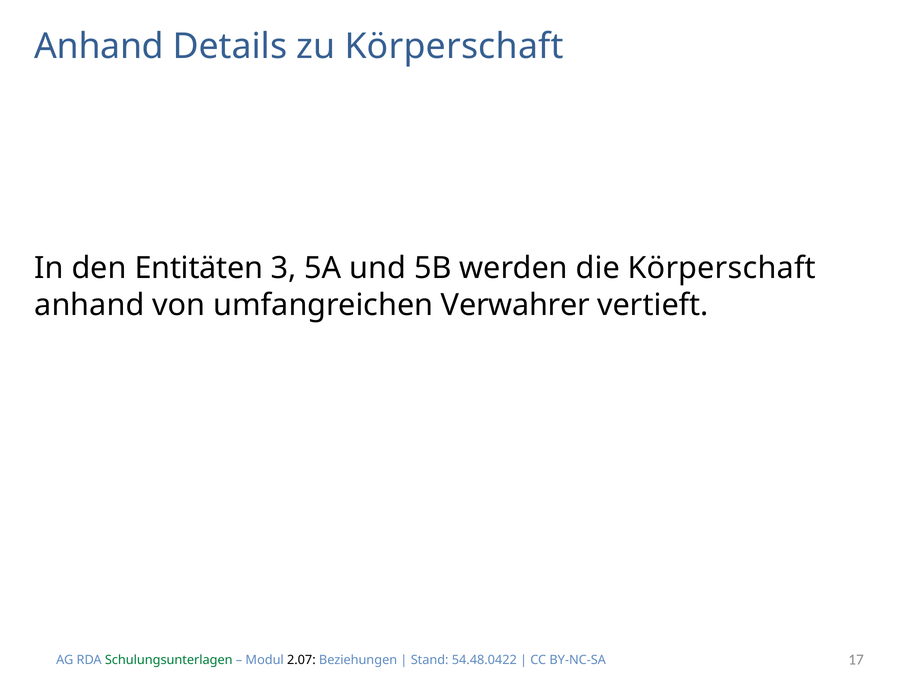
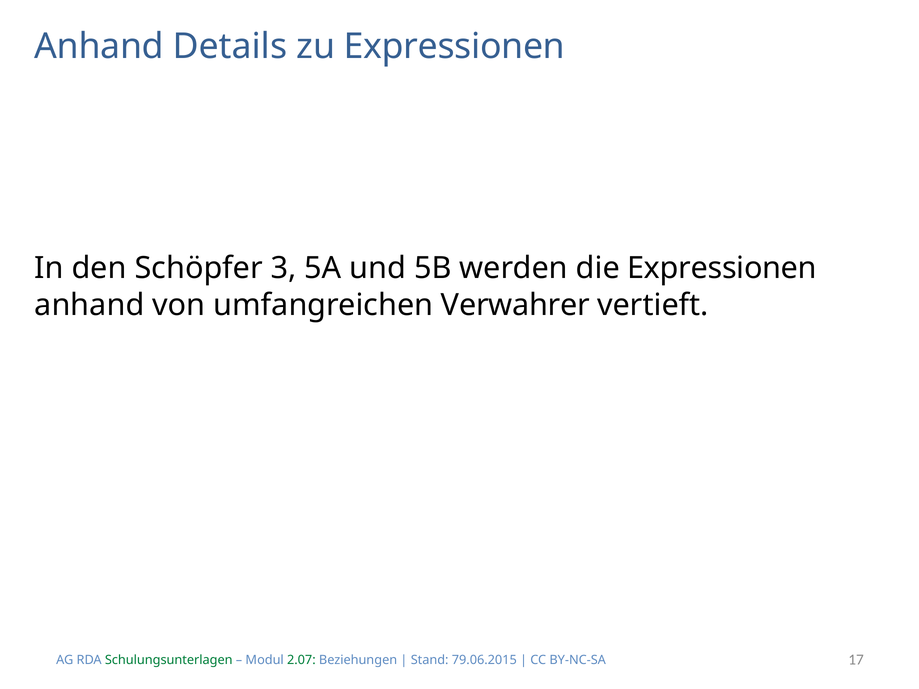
zu Körperschaft: Körperschaft -> Expressionen (454, 46)
Entitäten: Entitäten -> Schöpfer (199, 268)
die Körperschaft: Körperschaft -> Expressionen (722, 268)
2.07 colour: black -> green (301, 660)
54.48.0422: 54.48.0422 -> 79.06.2015 (484, 660)
